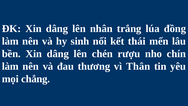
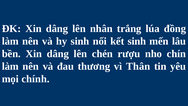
kết thái: thái -> sinh (137, 41)
chẳng: chẳng -> chính (35, 79)
